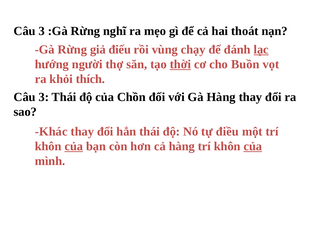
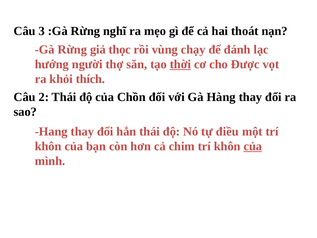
điếu: điếu -> thọc (120, 49)
lạc underline: present -> none (261, 49)
Buồn: Buồn -> Được (245, 64)
3: 3 -> 2 (44, 97)
Khác: Khác -> Hang (51, 131)
của underline: present -> none (74, 146)
cả hàng: hàng -> chim (182, 146)
